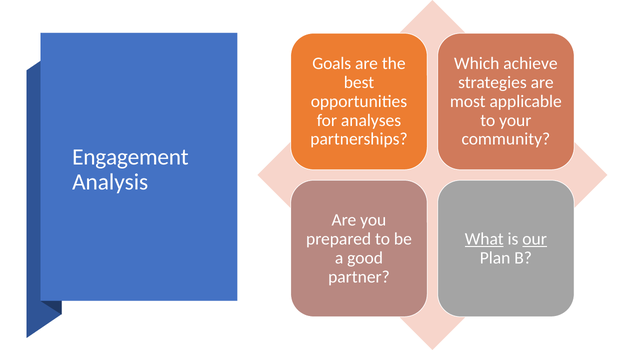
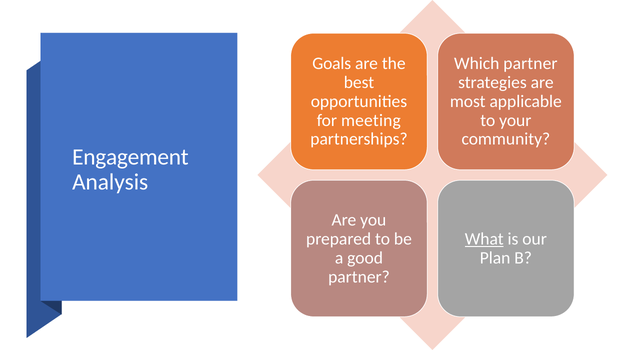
Which achieve: achieve -> partner (530, 64)
analyses: analyses -> meeting (371, 120)
our underline: present -> none (535, 239)
